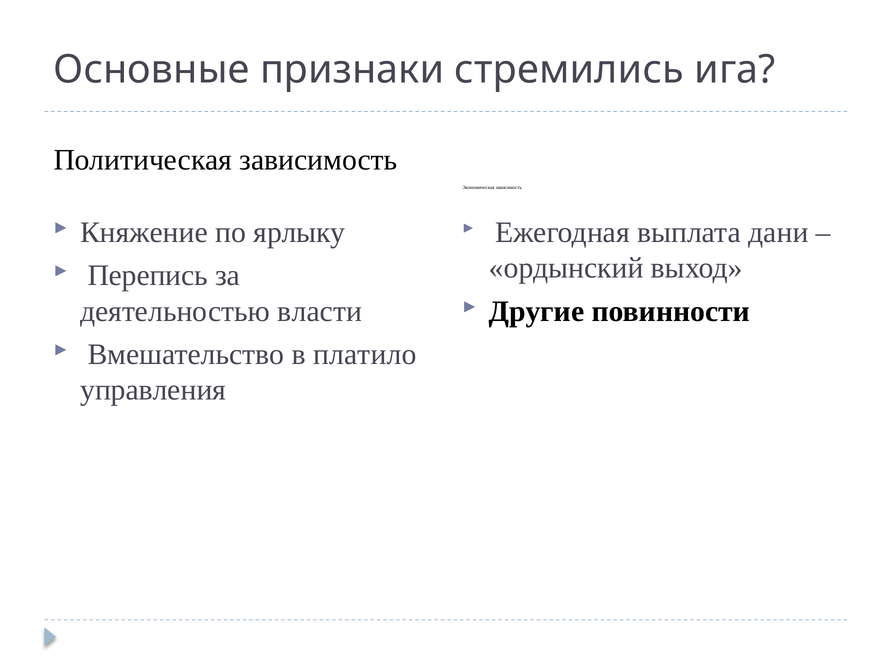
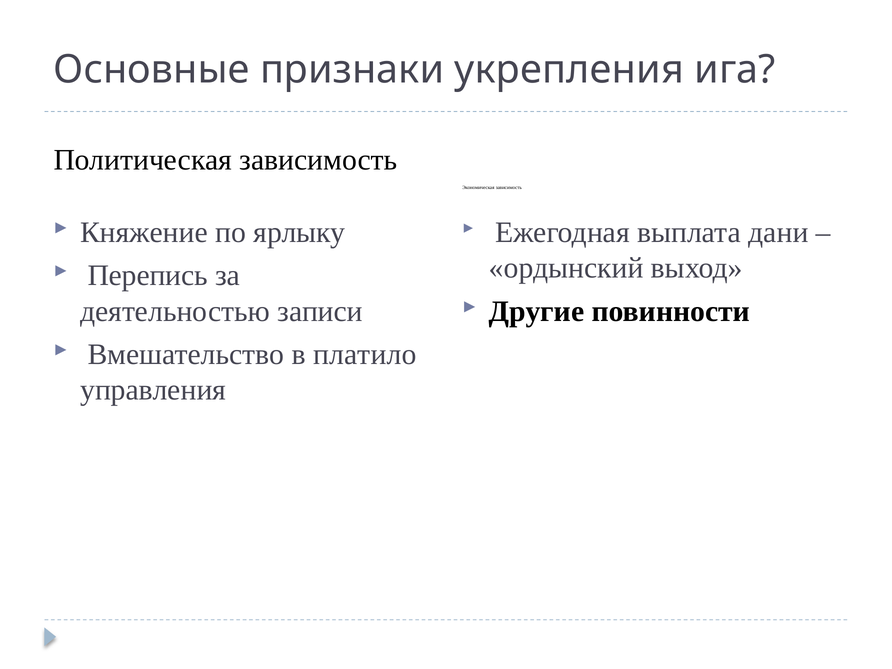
стремились: стремились -> укрепления (569, 70)
власти: власти -> записи (320, 311)
